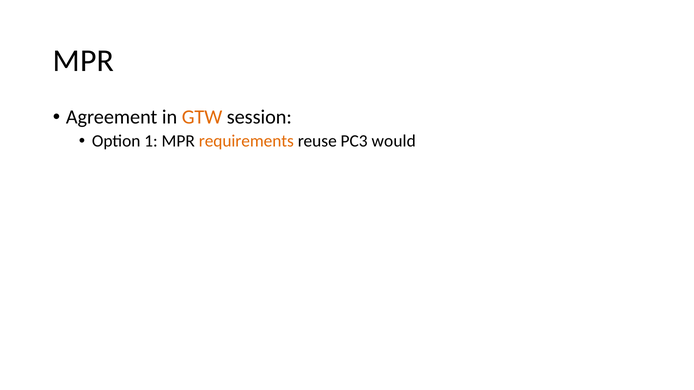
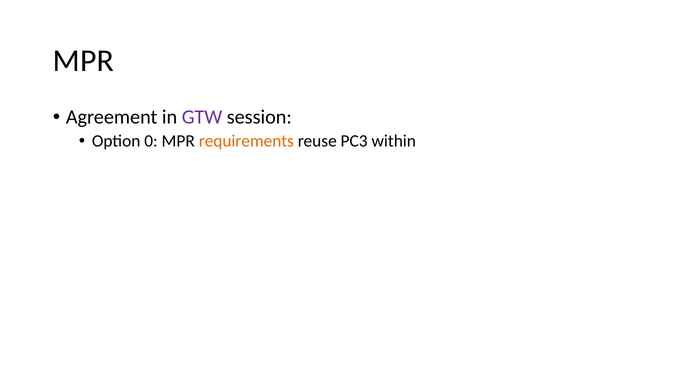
GTW colour: orange -> purple (202, 117)
1: 1 -> 0 (151, 141)
would: would -> within (394, 141)
